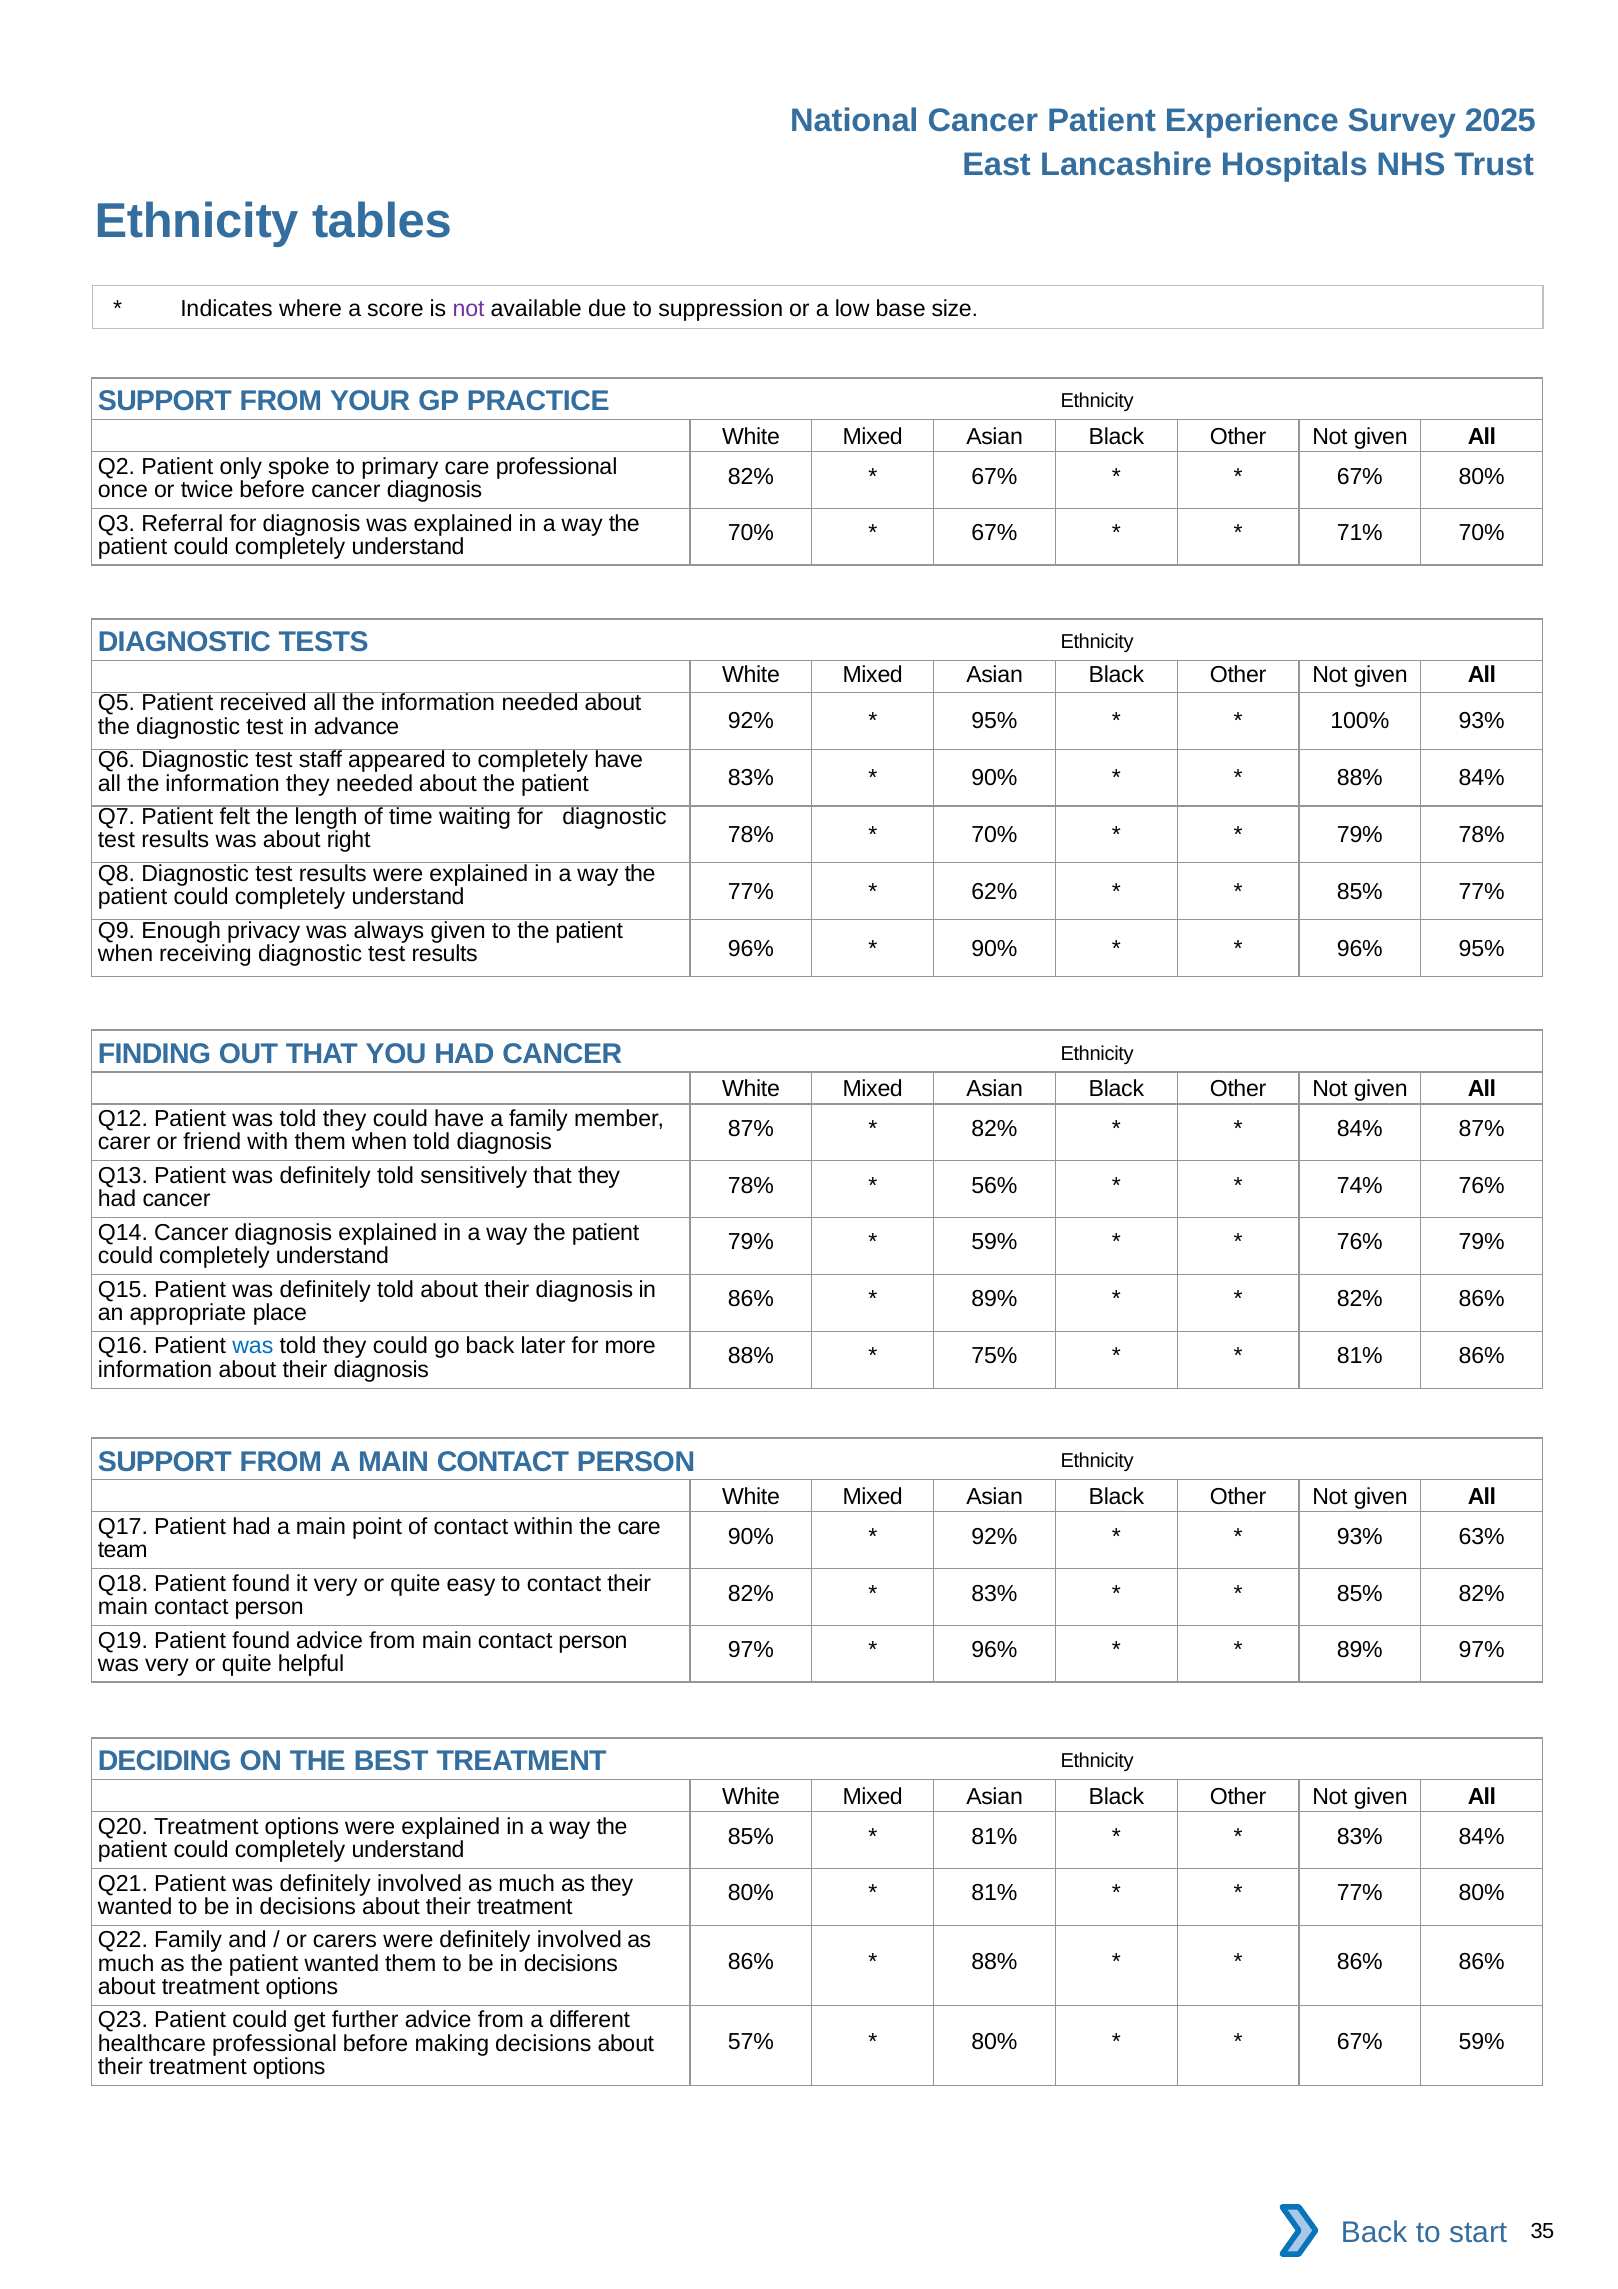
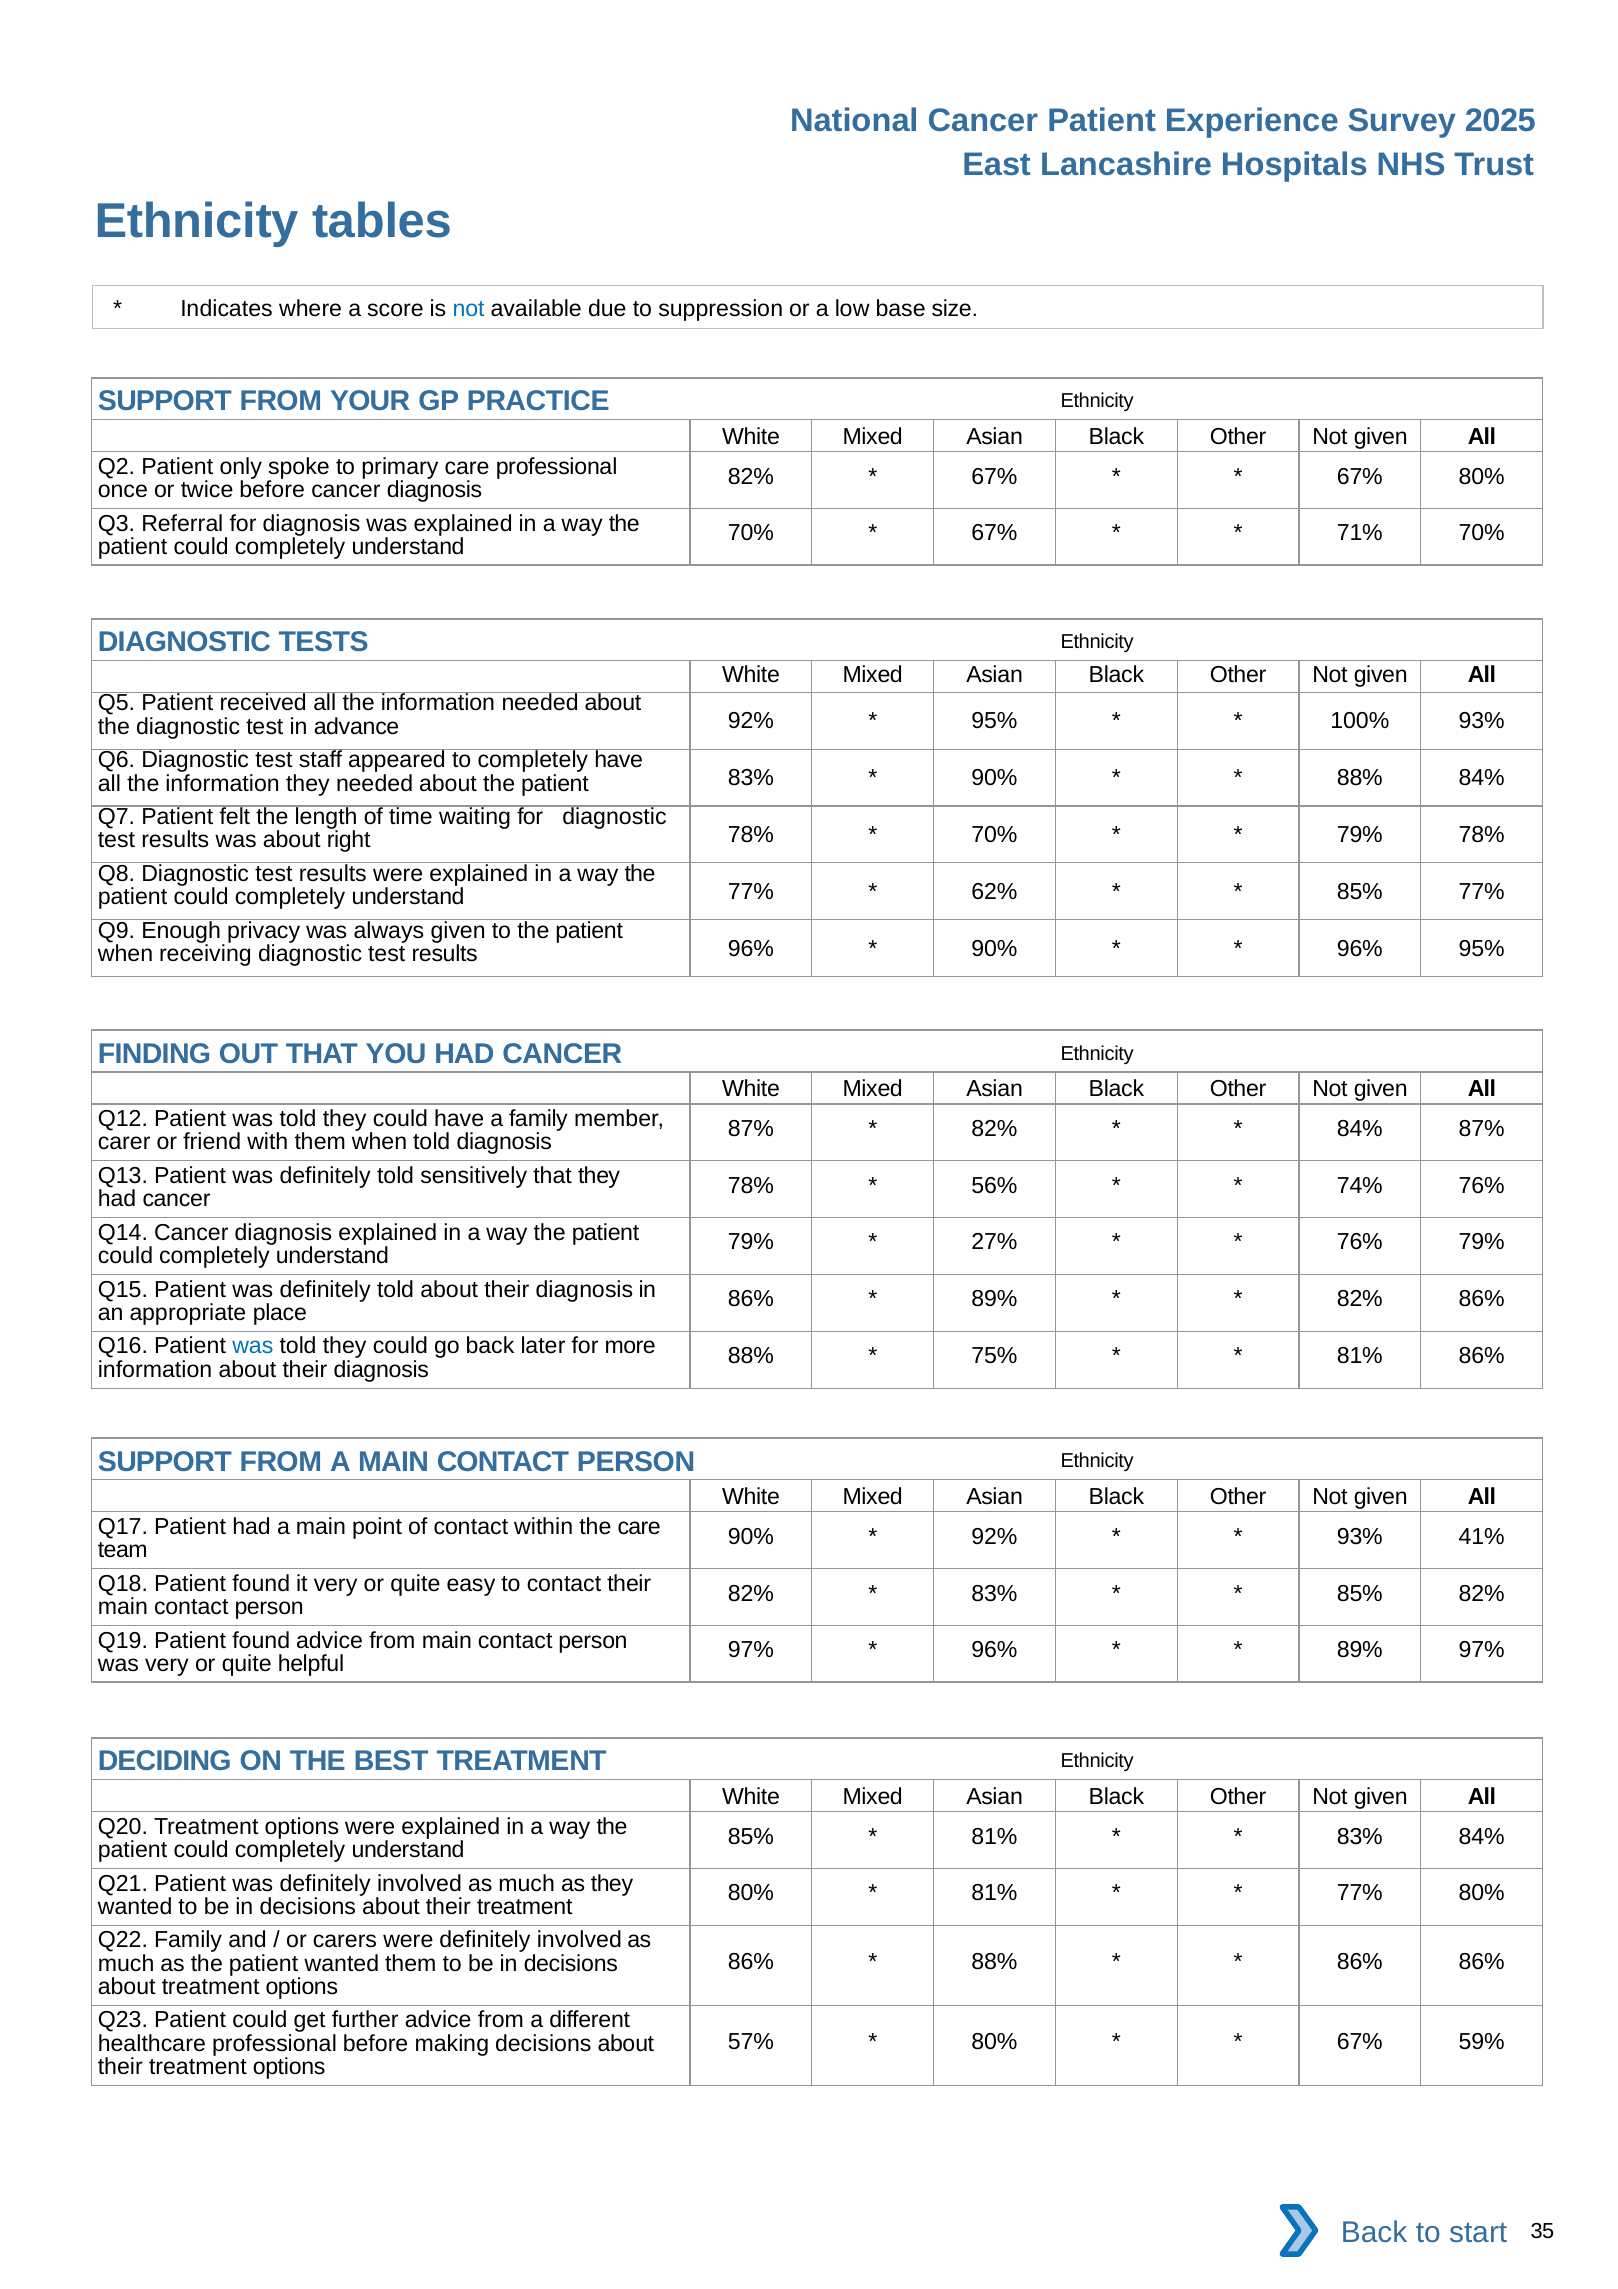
not colour: purple -> blue (469, 309)
59%: 59% -> 27% (994, 1243)
63%: 63% -> 41% (1482, 1537)
